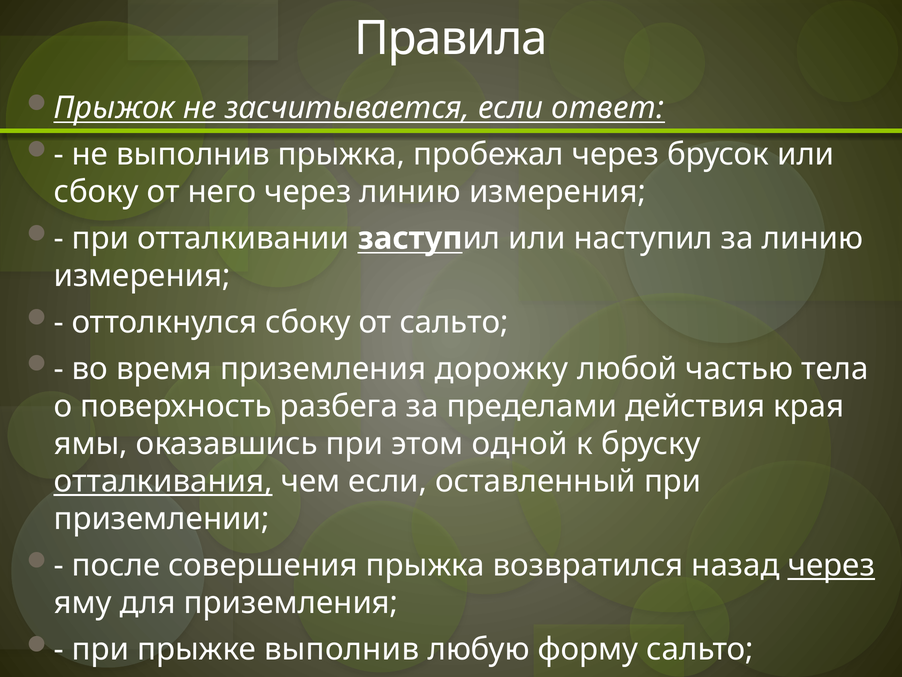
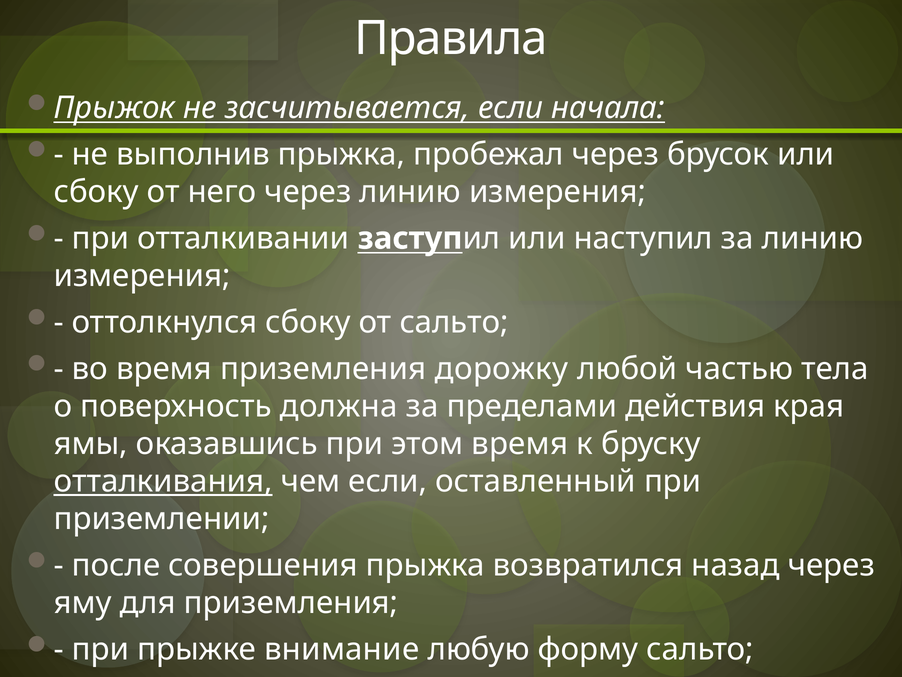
ответ: ответ -> начала (608, 108)
разбега: разбега -> должна (339, 406)
этом одной: одной -> время (520, 444)
через underline: present -> none (831, 565)
прыжке выполнив: выполнив -> внимание (342, 649)
